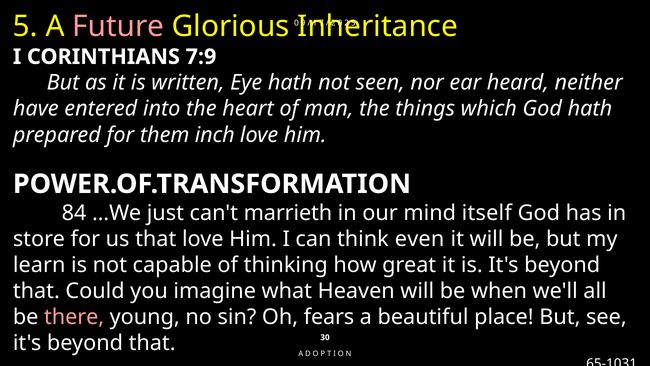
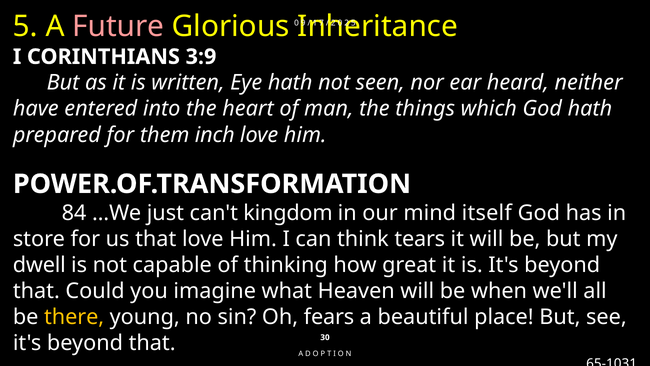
7:9: 7:9 -> 3:9 (201, 57)
marrieth: marrieth -> kingdom (288, 213)
even: even -> tears (420, 239)
learn: learn -> dwell (39, 265)
there colour: pink -> yellow (74, 317)
